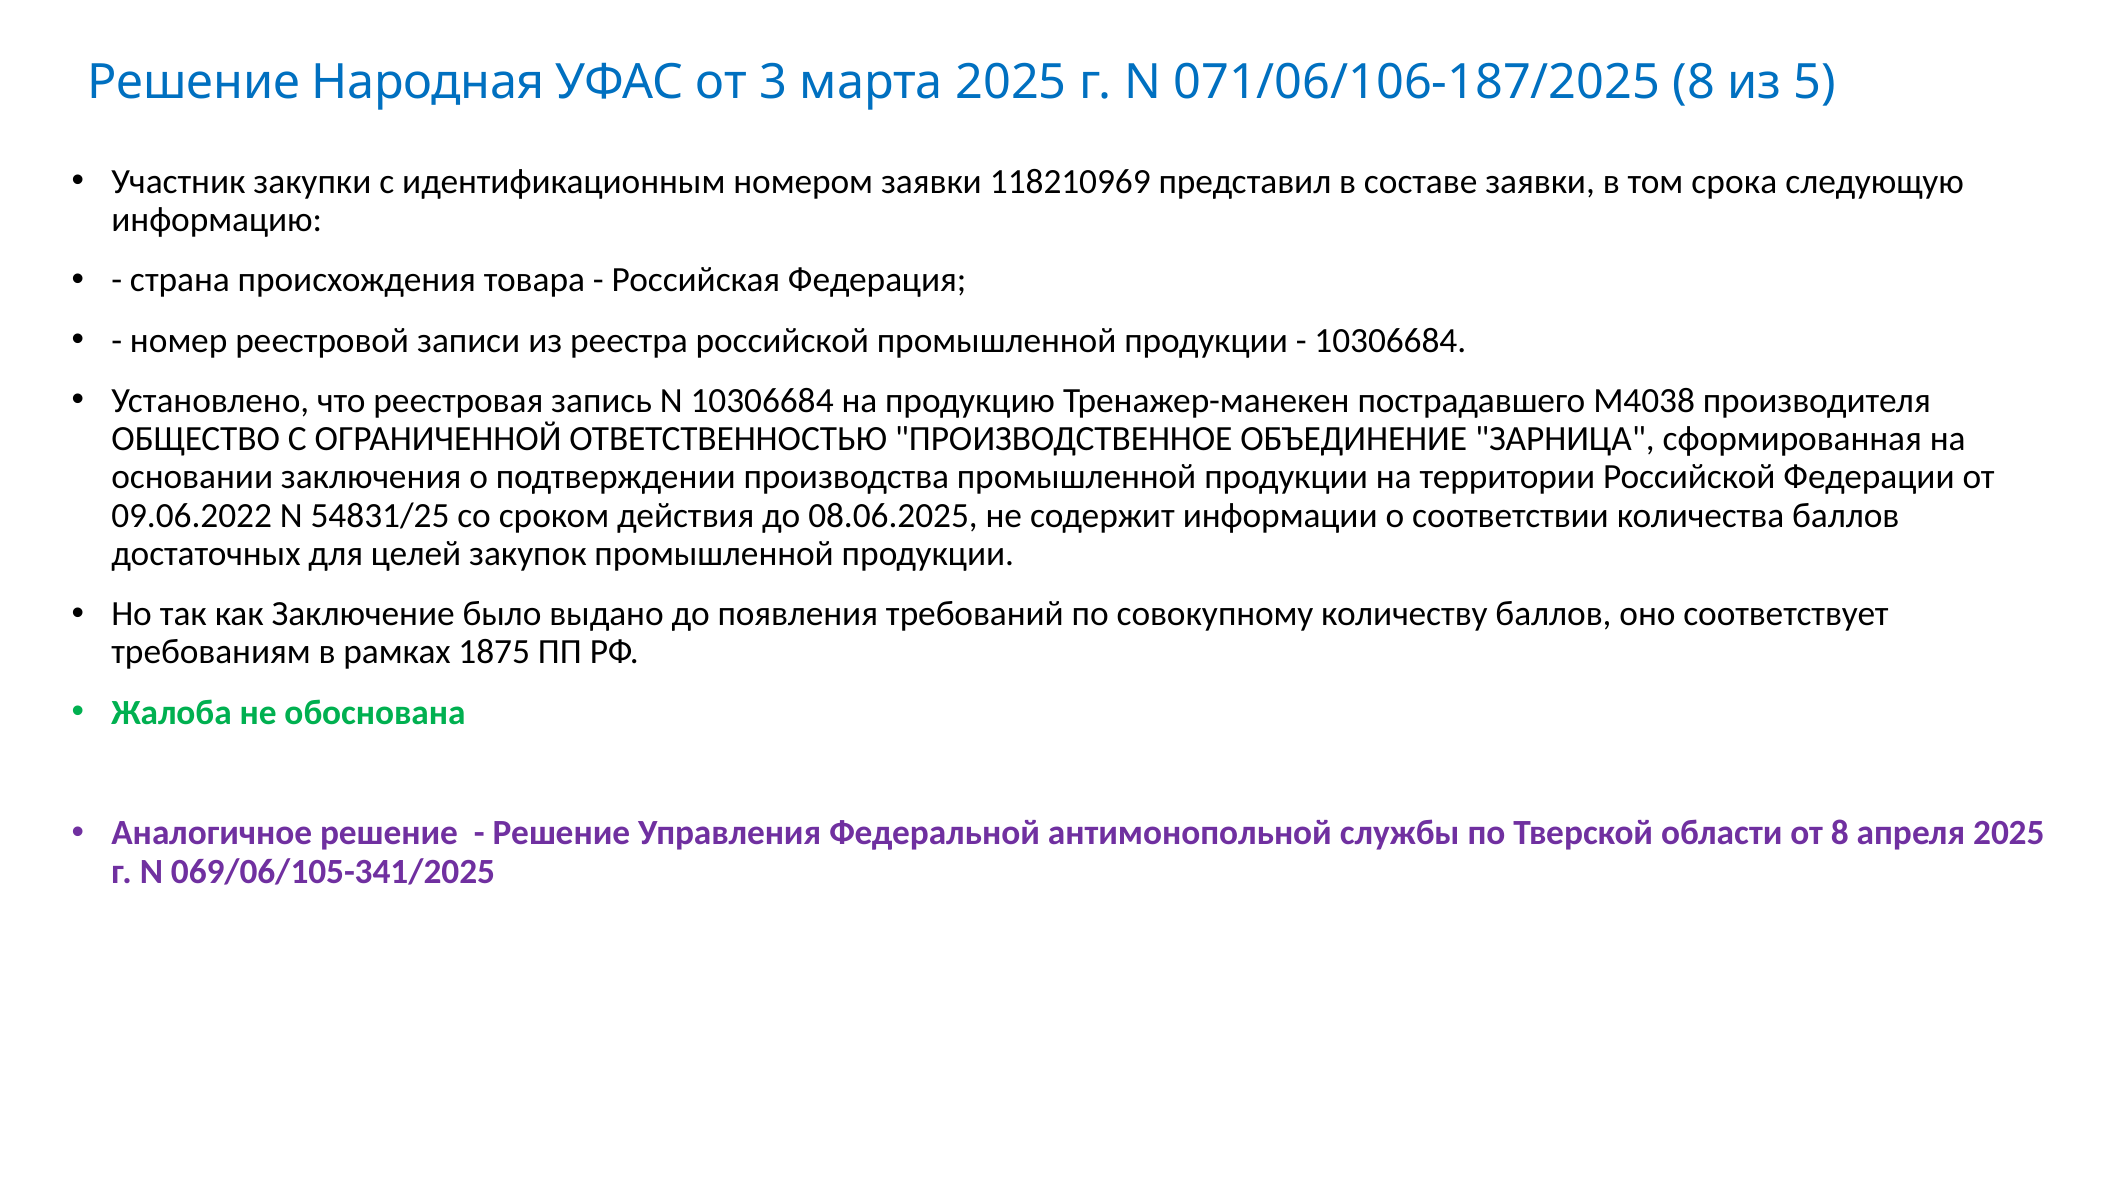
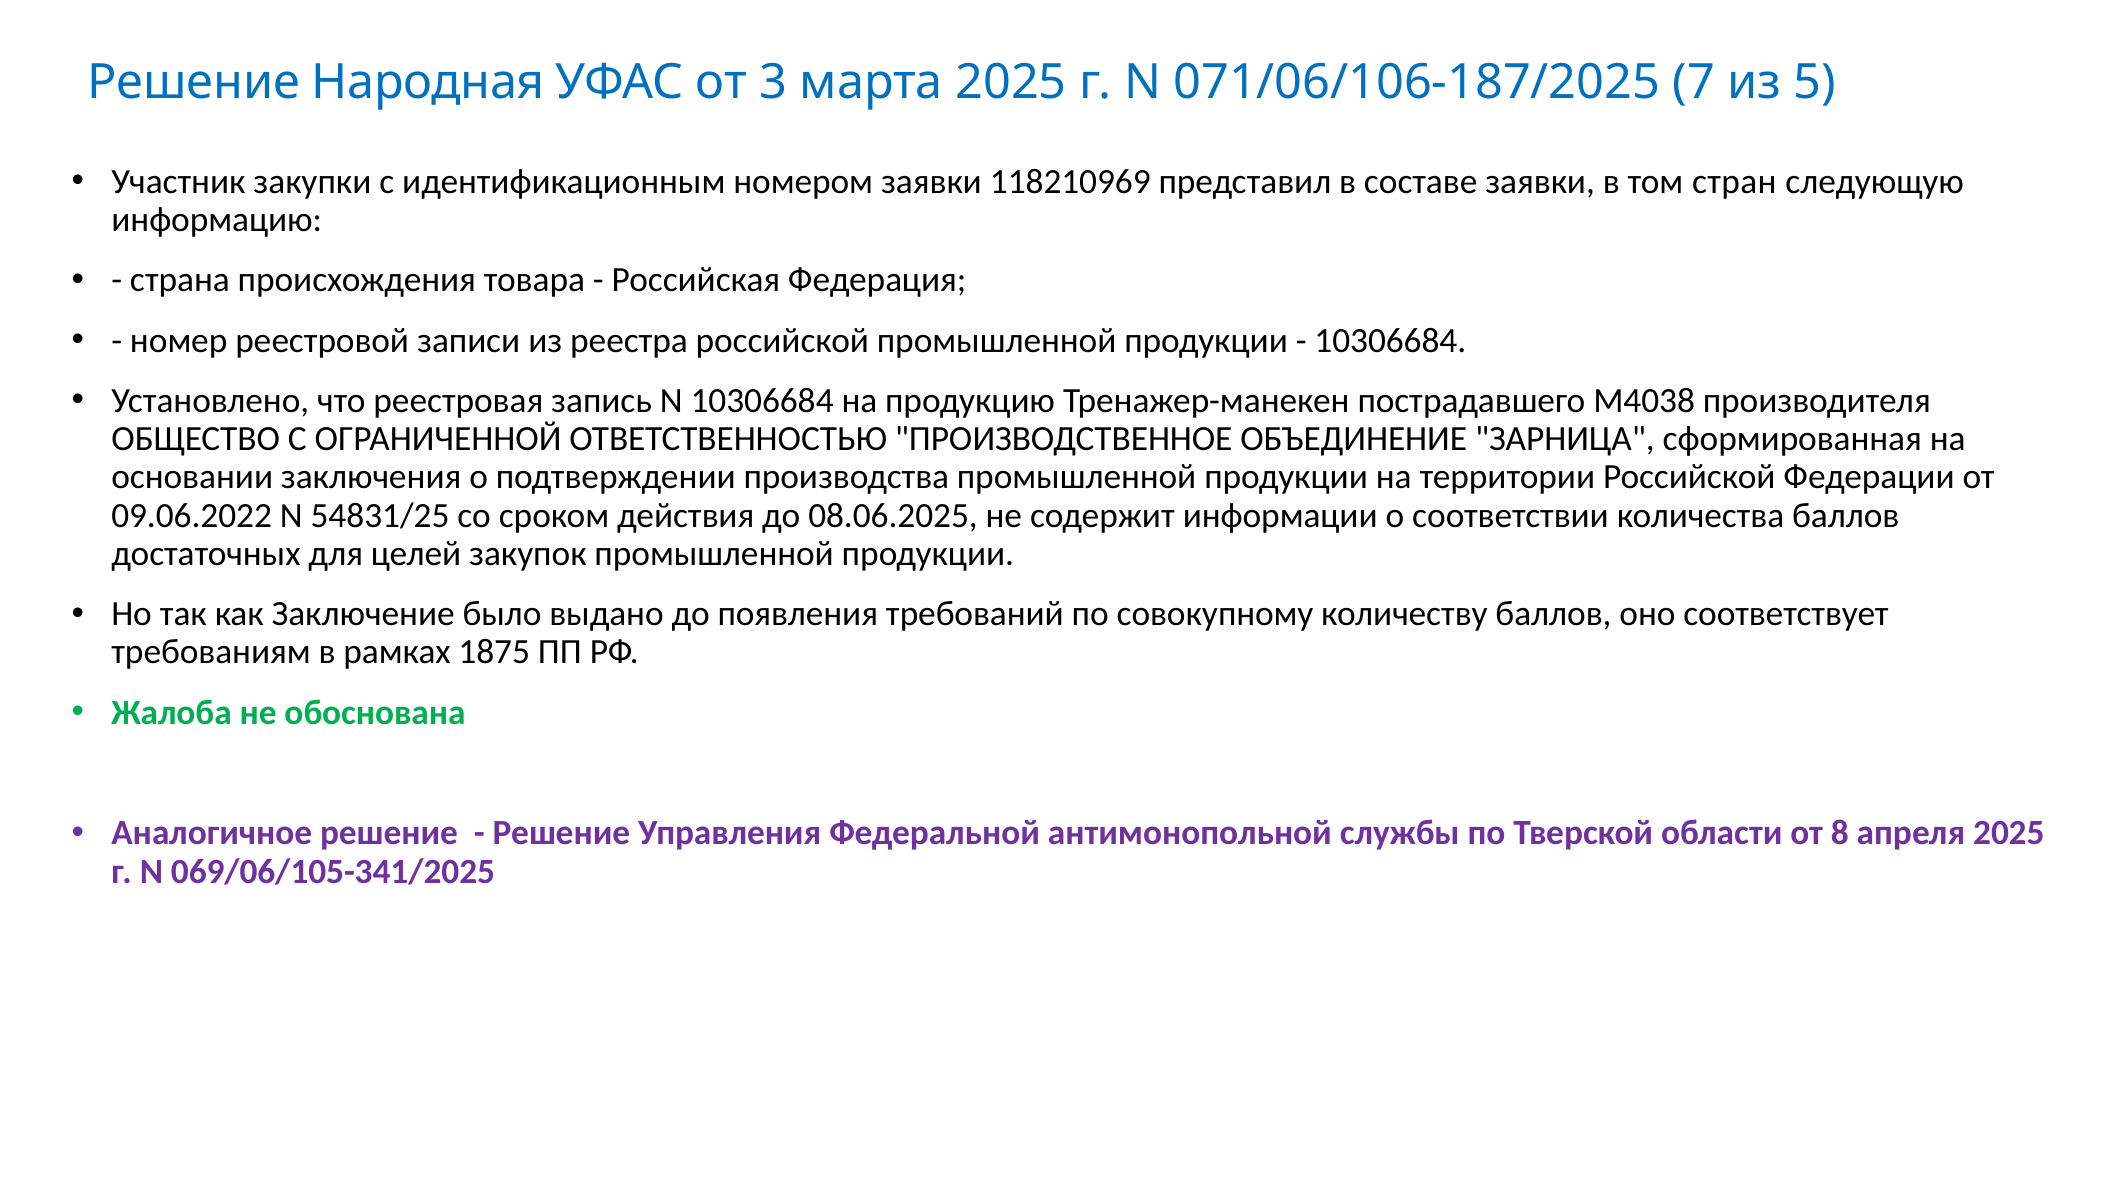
071/06/106-187/2025 8: 8 -> 7 (1694, 82)
срока: срока -> стран (1734, 181)
